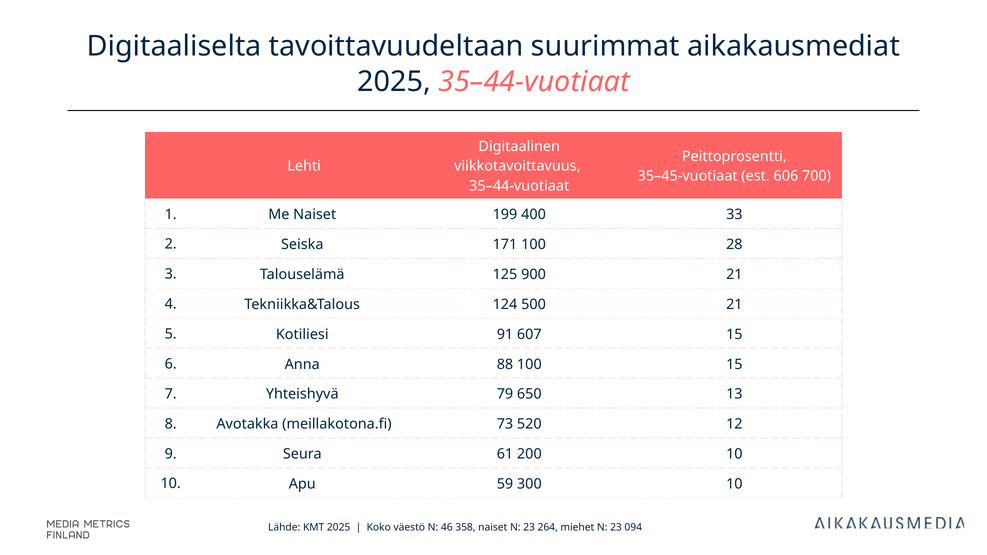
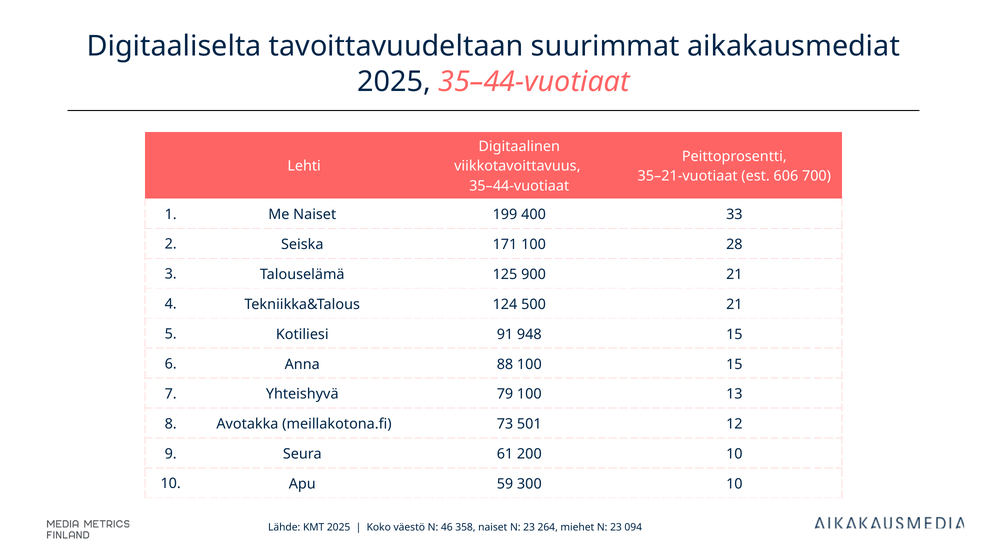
35–45-vuotiaat: 35–45-vuotiaat -> 35–21-vuotiaat (688, 176)
607: 607 -> 948 (529, 334)
79 650: 650 -> 100 (529, 394)
520: 520 -> 501 (529, 424)
